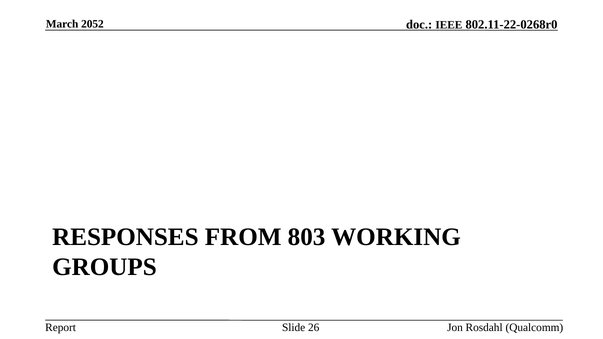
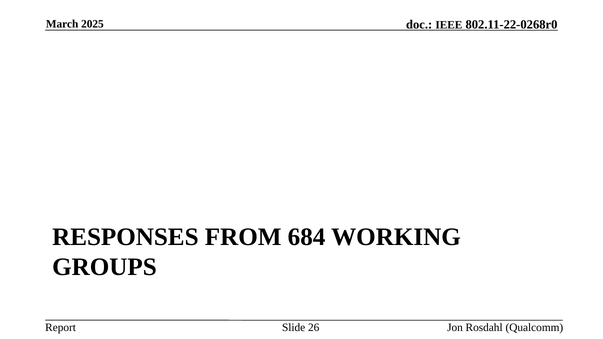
2052: 2052 -> 2025 (92, 24)
803: 803 -> 684 (307, 237)
